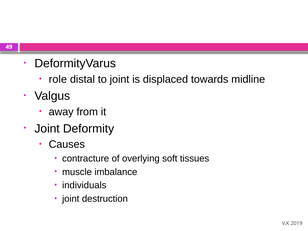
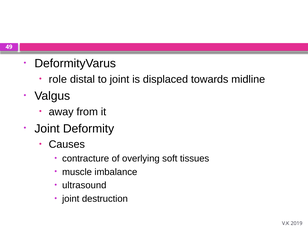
individuals: individuals -> ultrasound (84, 185)
